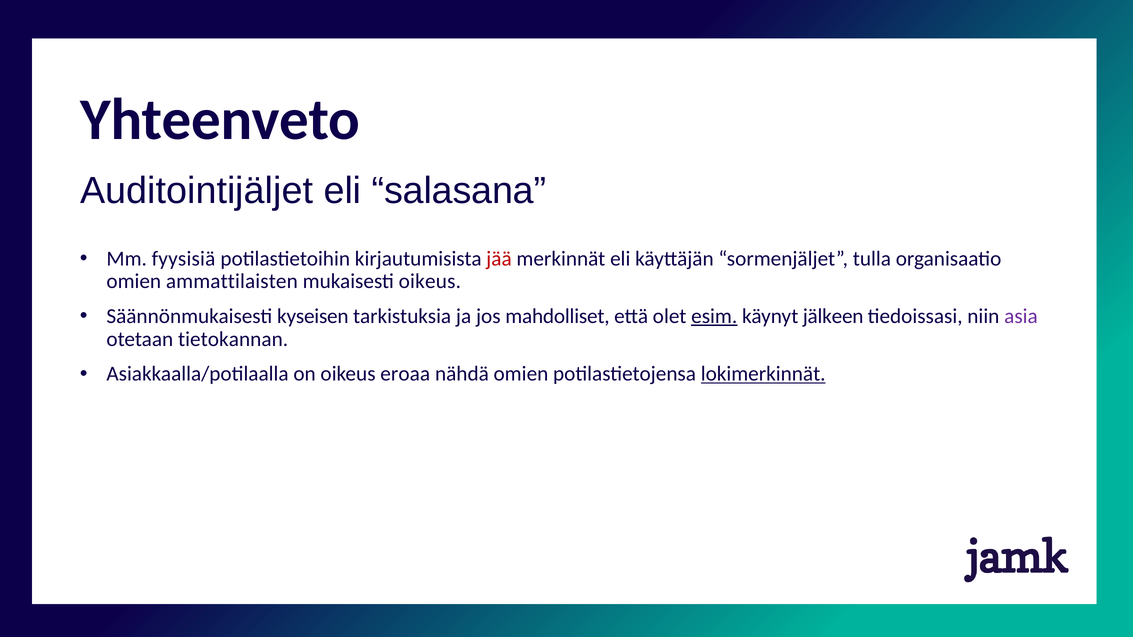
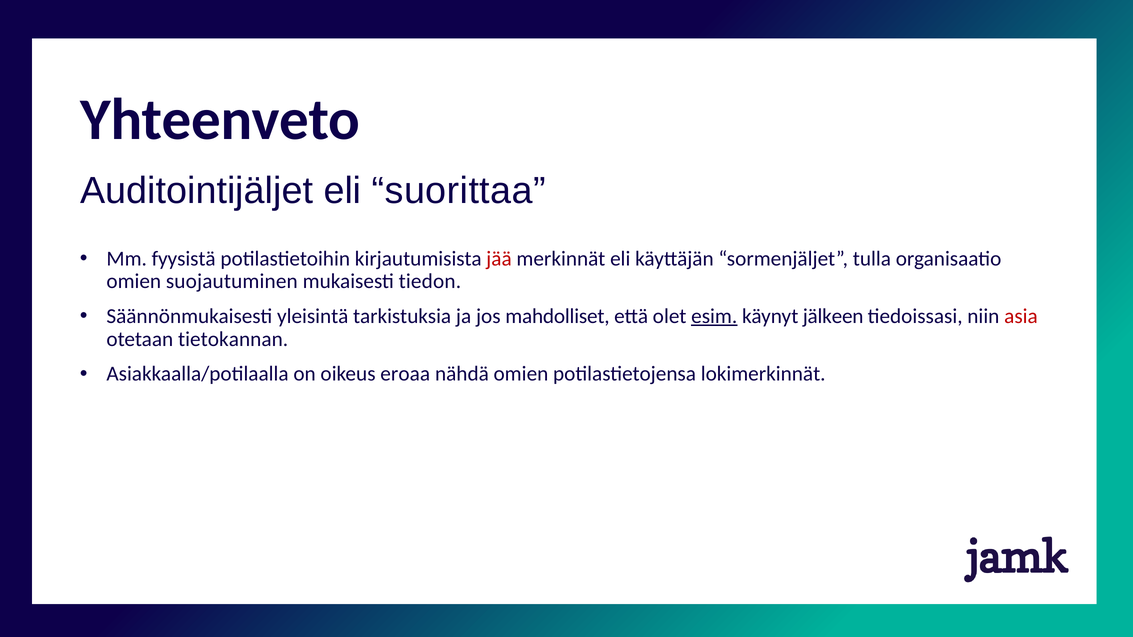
salasana: salasana -> suorittaa (459, 191)
fyysisiä: fyysisiä -> fyysistä (184, 259)
ammattilaisten: ammattilaisten -> suojautuminen (232, 282)
mukaisesti oikeus: oikeus -> tiedon (430, 282)
kyseisen: kyseisen -> yleisintä (313, 316)
asia colour: purple -> red (1021, 316)
lokimerkinnät underline: present -> none (763, 374)
